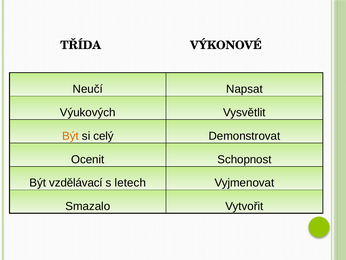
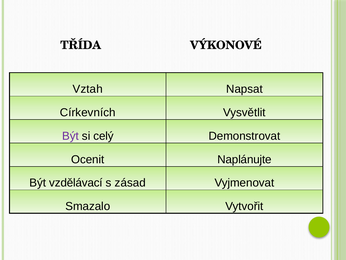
Neučí: Neučí -> Vztah (88, 89)
Výukových: Výukových -> Církevních (88, 112)
Být colour: orange -> purple (70, 136)
Schopnost: Schopnost -> Naplánujte (244, 159)
letech: letech -> zásad (130, 183)
